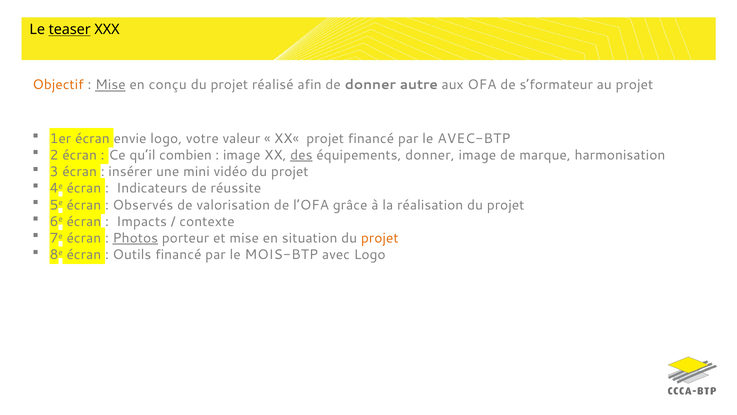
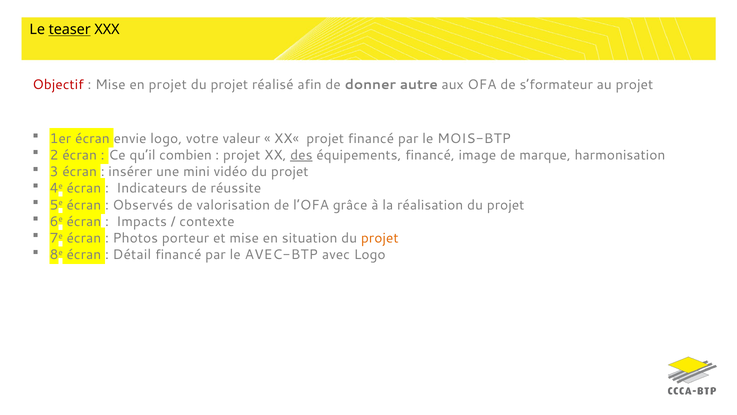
Objectif colour: orange -> red (58, 85)
Mise underline: present -> none (110, 85)
en conçu: conçu -> projet (168, 85)
AVEC-BTP: AVEC-BTP -> MOIS-BTP (474, 138)
image: image -> projet (242, 155)
équipements donner: donner -> financé (430, 155)
Photos underline: present -> none (135, 238)
Outils: Outils -> Détail (132, 254)
MOIS-BTP: MOIS-BTP -> AVEC-BTP (281, 254)
